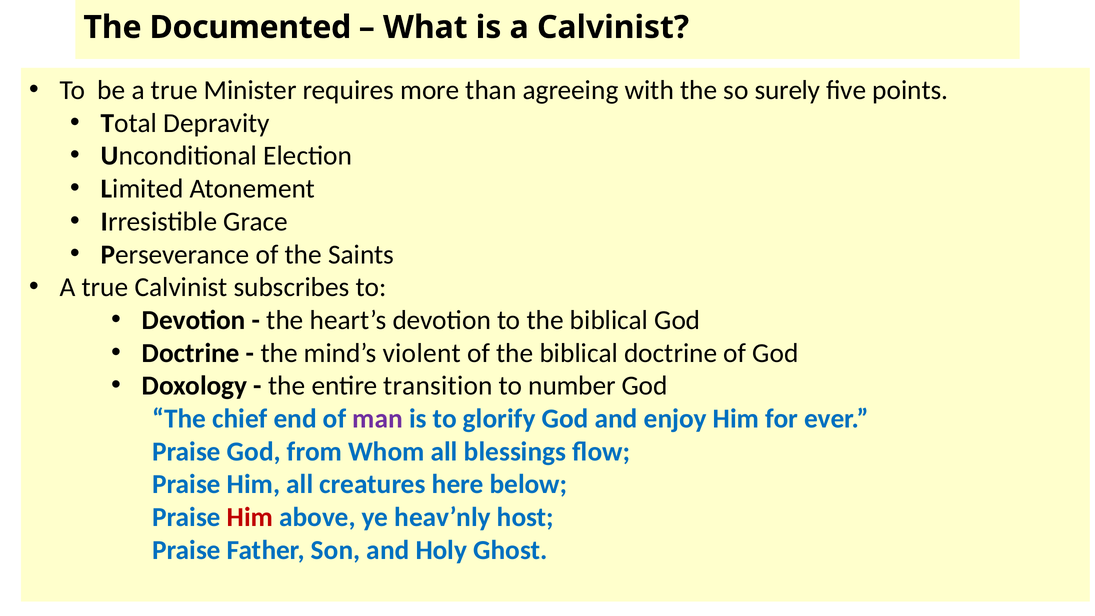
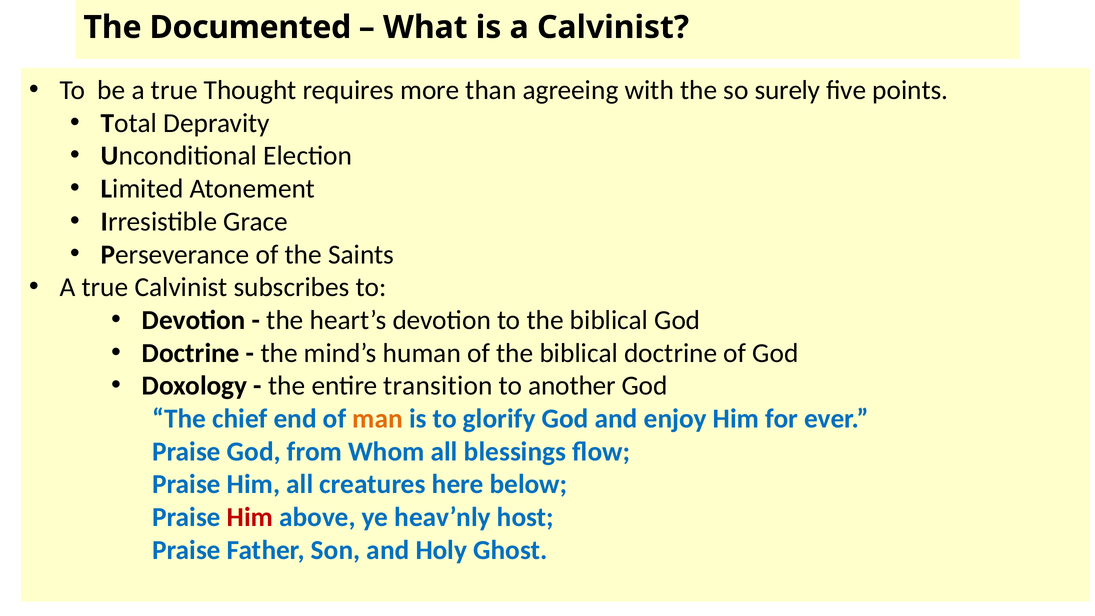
Minister: Minister -> Thought (250, 90)
violent: violent -> human (422, 353)
number: number -> another (572, 386)
man colour: purple -> orange (378, 419)
